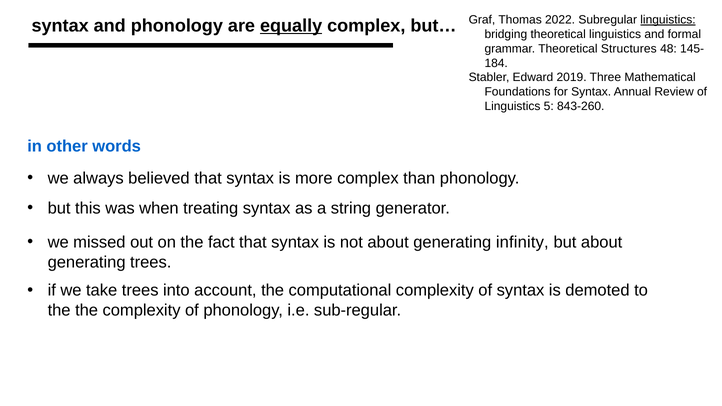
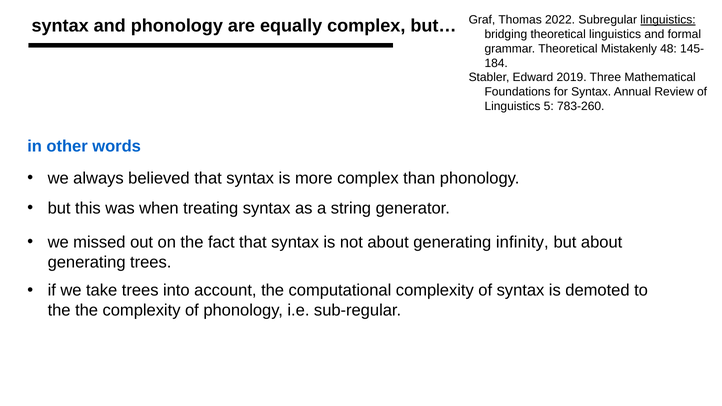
equally underline: present -> none (291, 26)
Structures: Structures -> Mistakenly (629, 49)
843-260: 843-260 -> 783-260 (581, 106)
